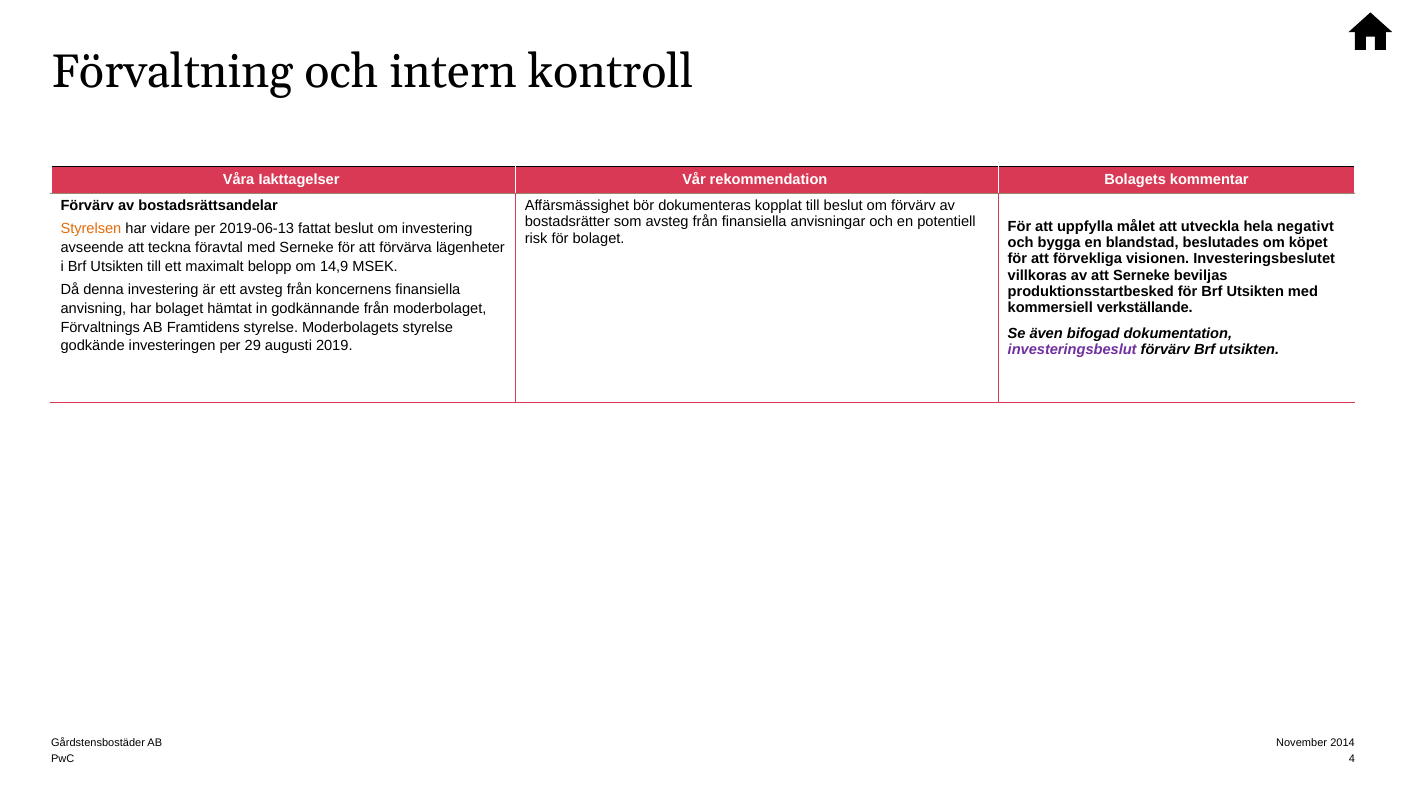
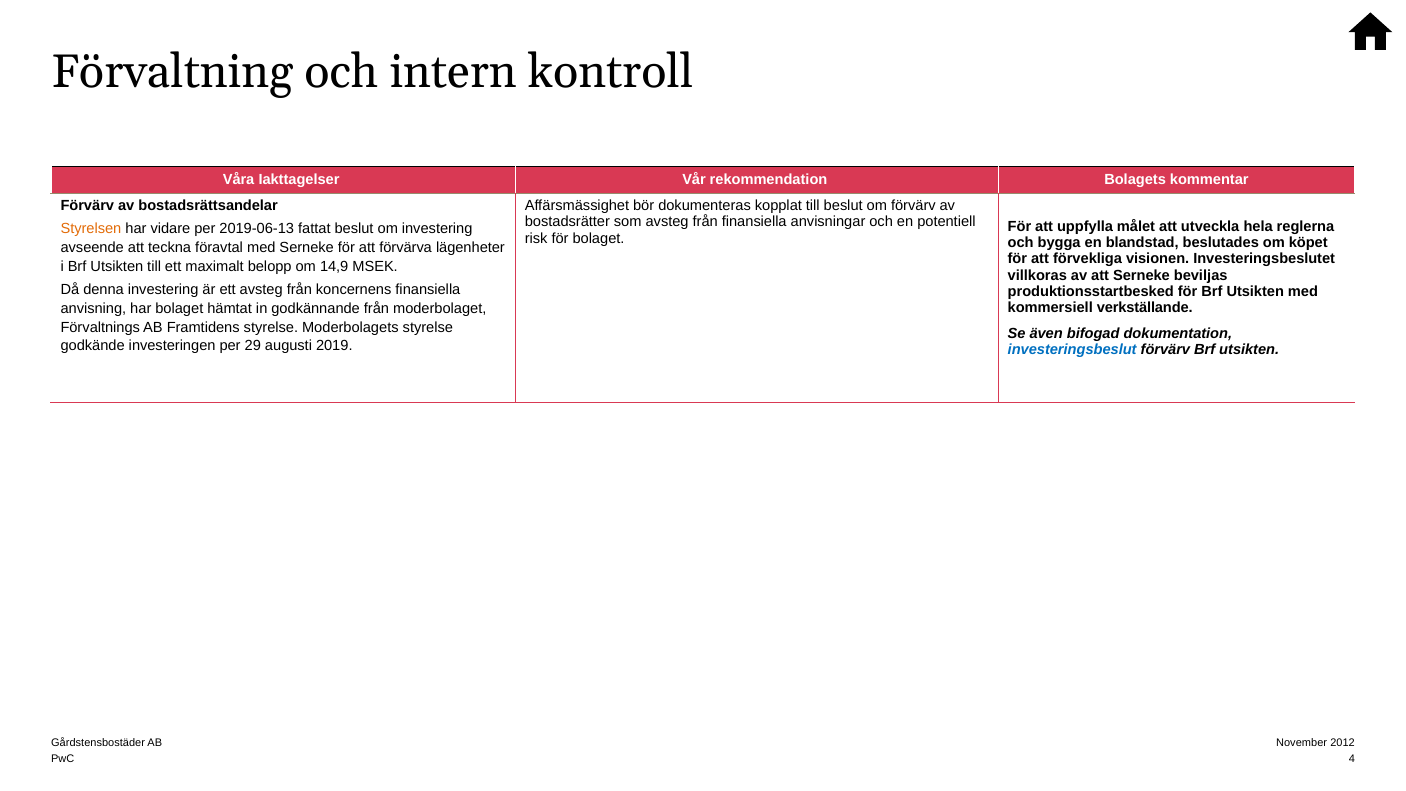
negativt: negativt -> reglerna (1305, 226)
investeringsbeslut colour: purple -> blue (1072, 350)
2014: 2014 -> 2012 (1343, 743)
